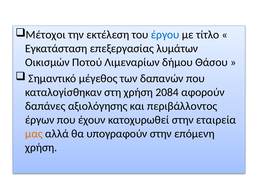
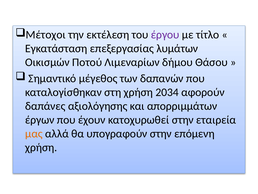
έργου colour: blue -> purple (165, 35)
2084: 2084 -> 2034 (167, 92)
περιβάλλοντος: περιβάλλοντος -> απορριμμάτων (182, 106)
